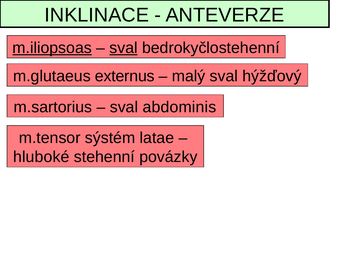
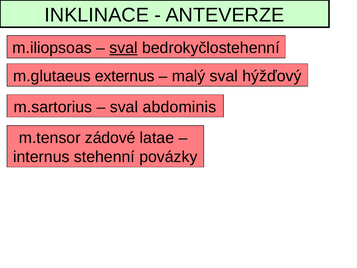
m.iliopsoas underline: present -> none (52, 48)
sýstém: sýstém -> zádové (110, 138)
hluboké: hluboké -> internus (41, 157)
